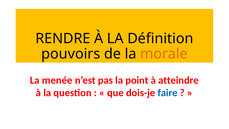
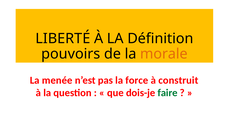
RENDRE: RENDRE -> LIBERTÉ (63, 38)
point: point -> force (137, 80)
atteindre: atteindre -> construit (178, 80)
faire colour: blue -> green (168, 93)
